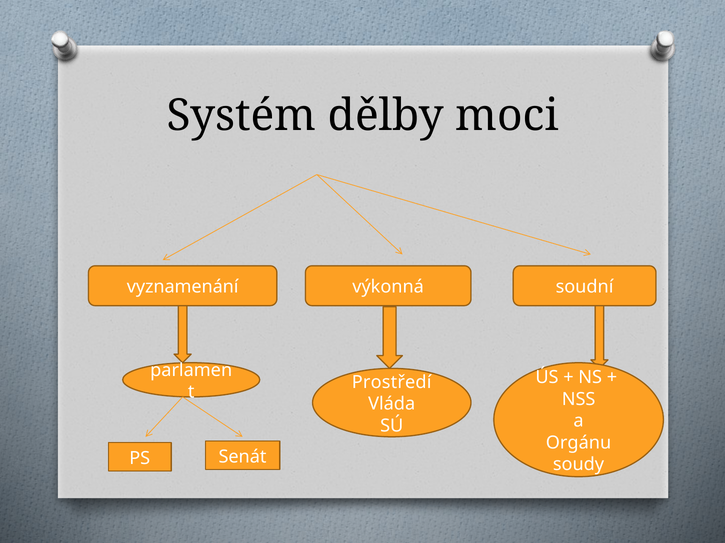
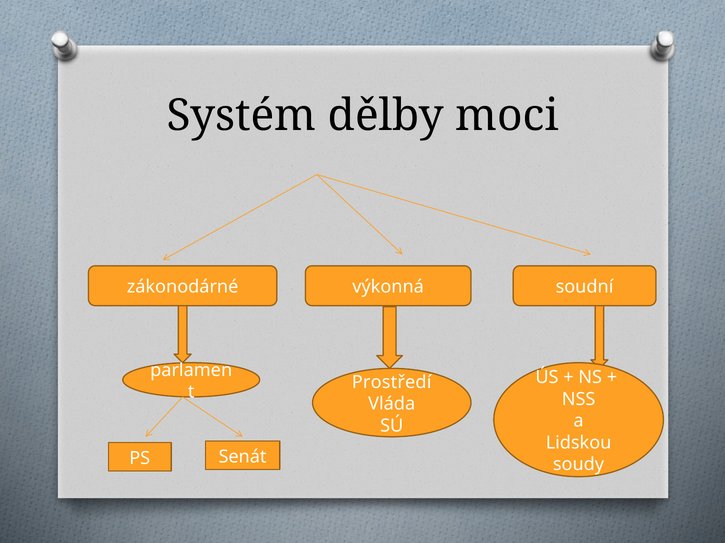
vyznamenání: vyznamenání -> zákonodárné (183, 287)
Orgánu: Orgánu -> Lidskou (579, 443)
